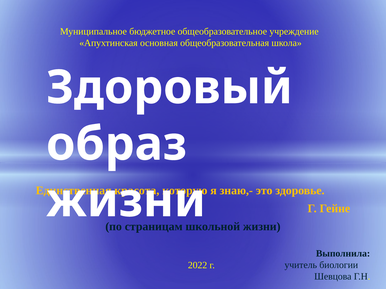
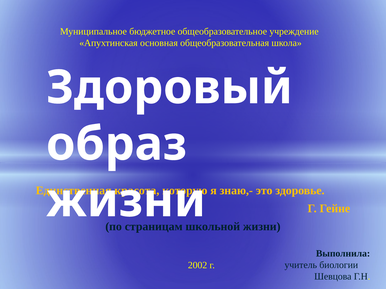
2022: 2022 -> 2002 (198, 266)
